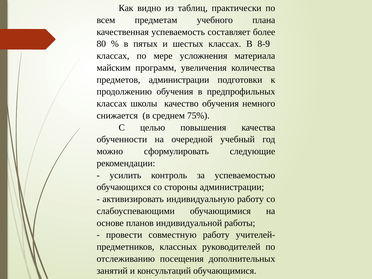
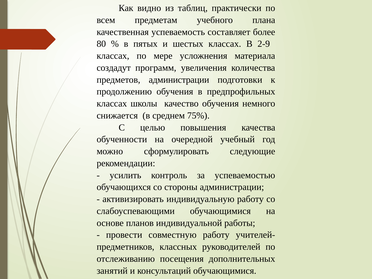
8-9: 8-9 -> 2-9 (264, 44)
майским: майским -> создадут (114, 68)
